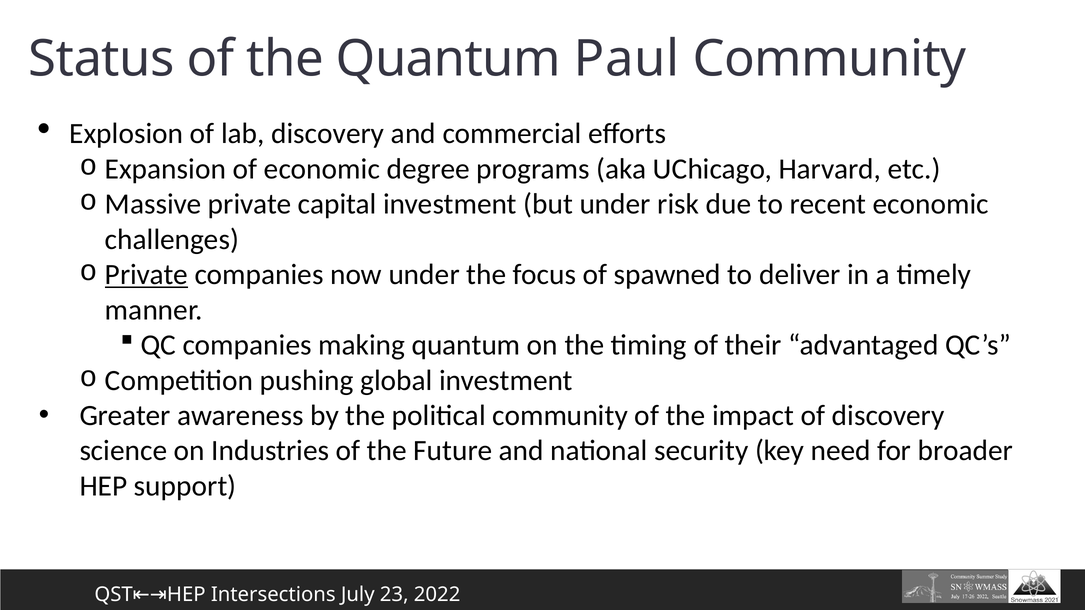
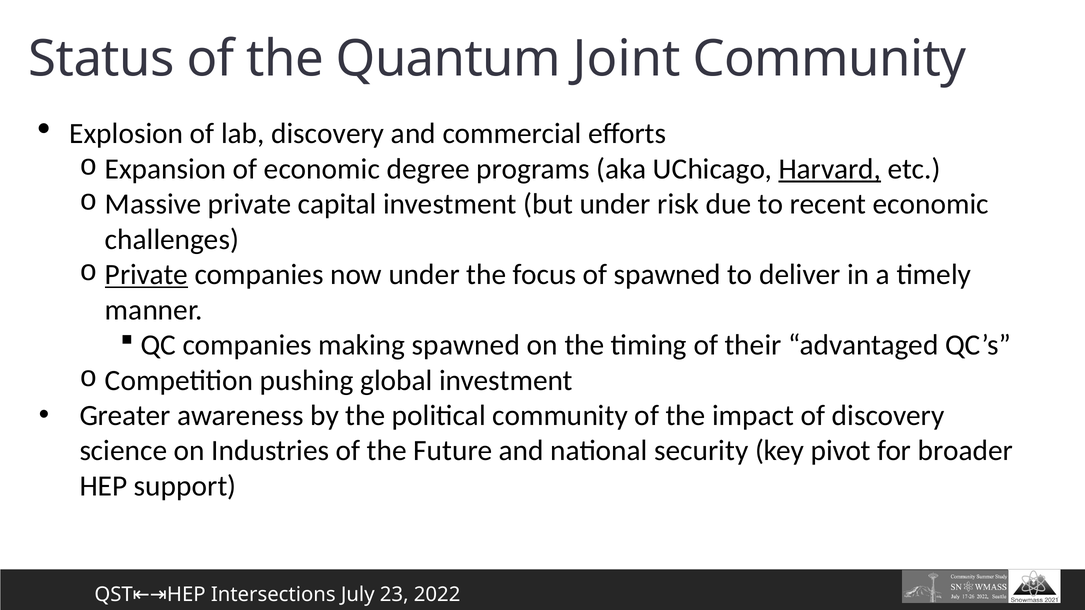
Paul: Paul -> Joint (627, 59)
Harvard underline: none -> present (830, 169)
making quantum: quantum -> spawned (466, 345)
need: need -> pivot (841, 451)
